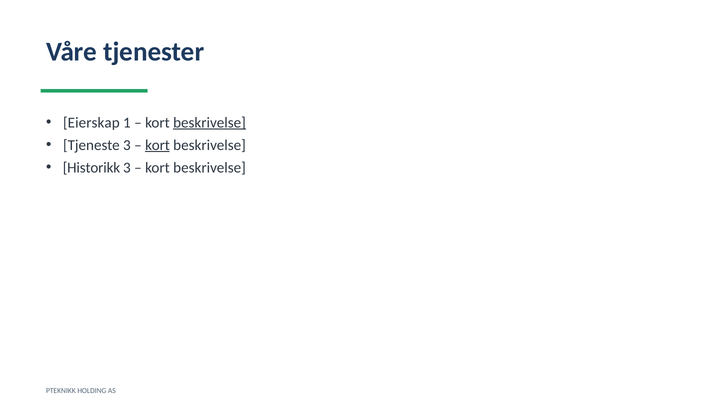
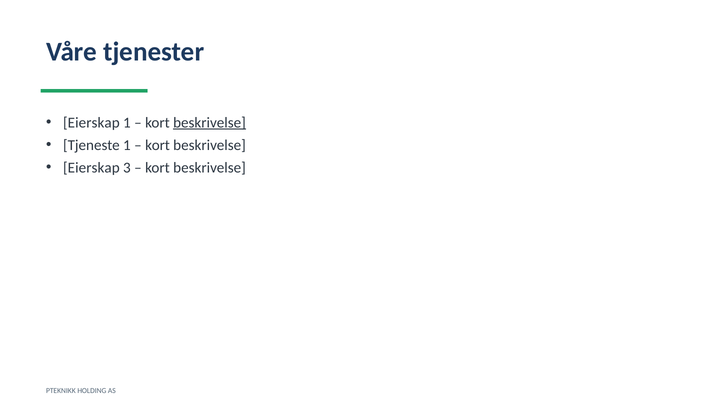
Tjeneste 3: 3 -> 1 (127, 145)
kort underline: present -> none (158, 145)
Historikk: Historikk -> Eierskap (91, 168)
